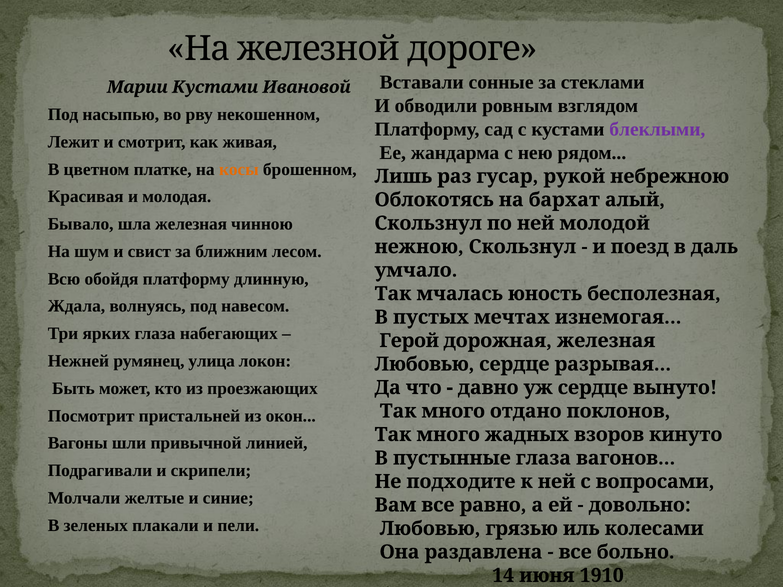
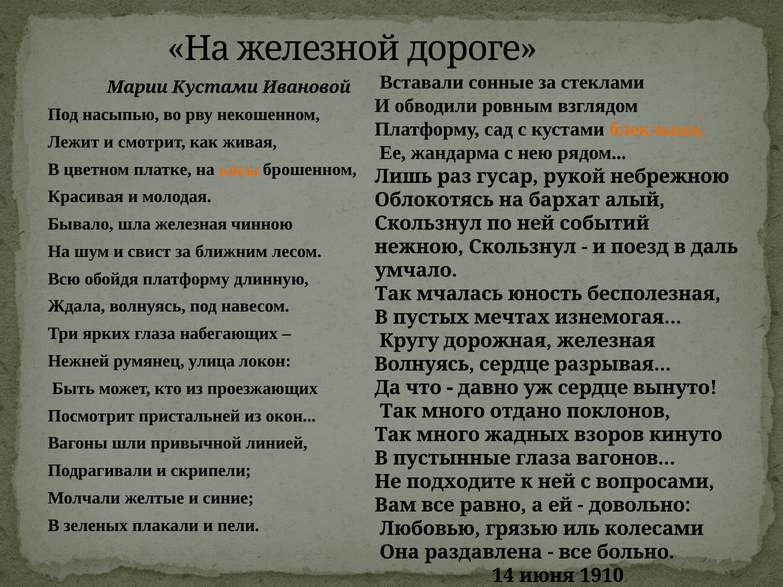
блеклыми colour: purple -> orange (657, 129)
молодой: молодой -> событий (605, 223)
Герой: Герой -> Кругу (409, 341)
Любовью: Любовью -> Волнуясь (424, 364)
